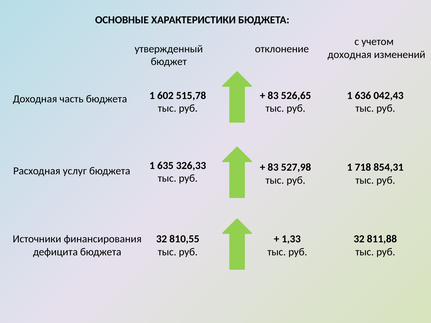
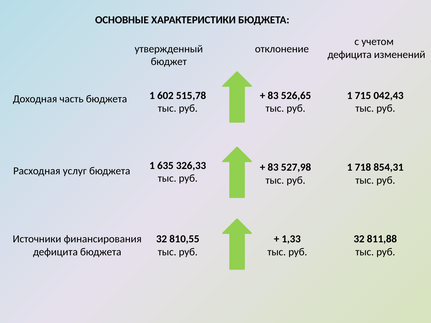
доходная: доходная -> дефицита (350, 55)
636: 636 -> 715 (363, 96)
